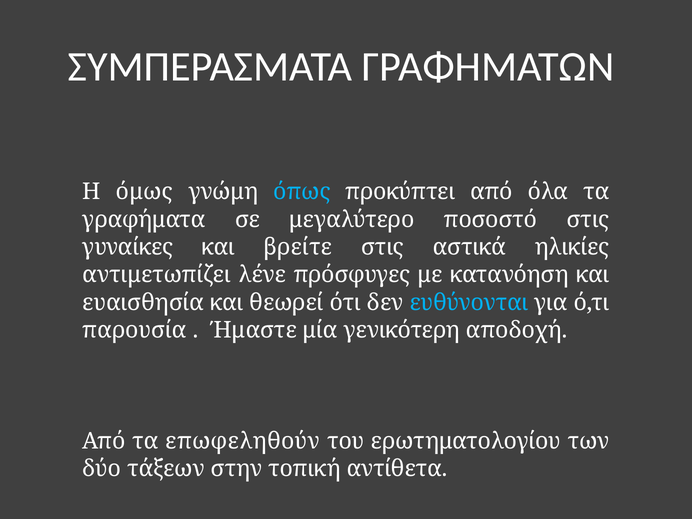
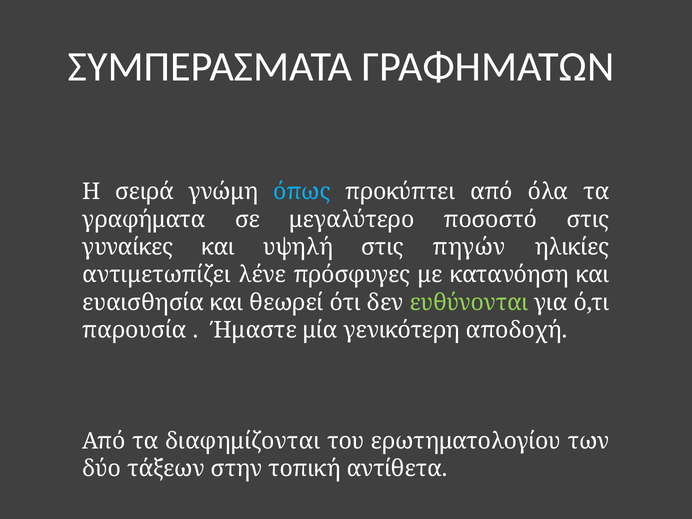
όμως: όμως -> σειρά (145, 192)
βρείτε: βρείτε -> υψηλή (298, 247)
αστικά: αστικά -> πηγών (469, 247)
ευθύνονται colour: light blue -> light green (469, 303)
επωφεληθούν: επωφεληθούν -> διαφημίζονται (243, 441)
